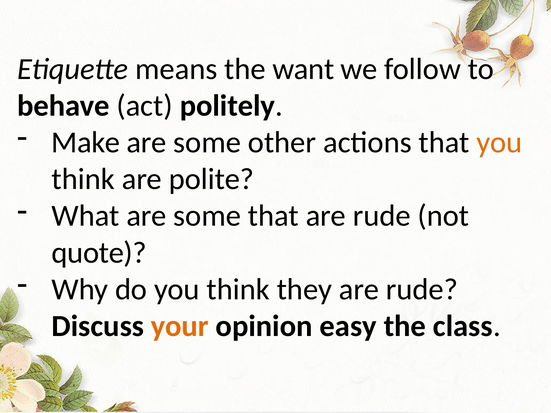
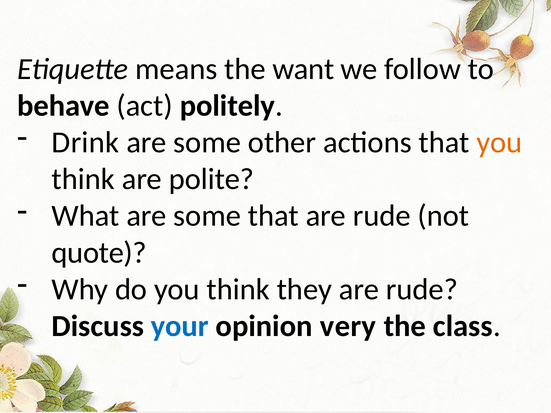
Make: Make -> Drink (85, 143)
your colour: orange -> blue (180, 326)
easy: easy -> very (348, 326)
